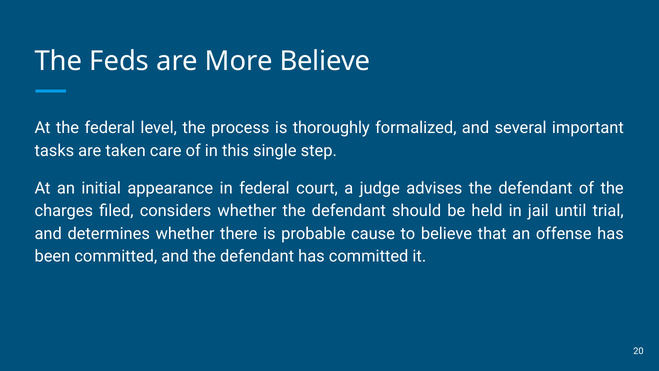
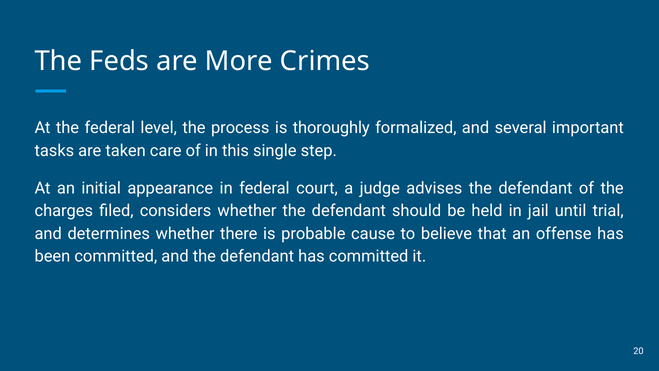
More Believe: Believe -> Crimes (325, 61)
